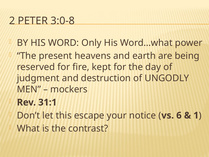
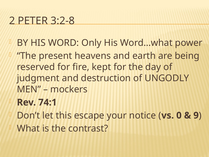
3:0-8: 3:0-8 -> 3:2-8 (63, 21)
31:1: 31:1 -> 74:1 (48, 102)
6: 6 -> 0 (179, 115)
1: 1 -> 9 (196, 115)
